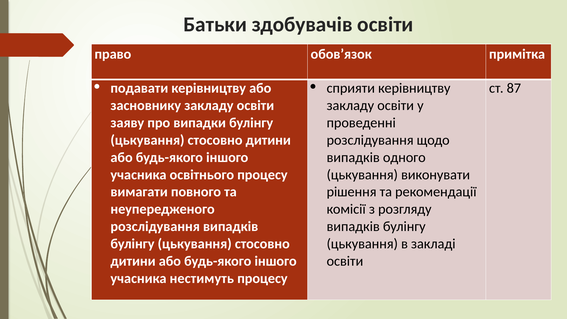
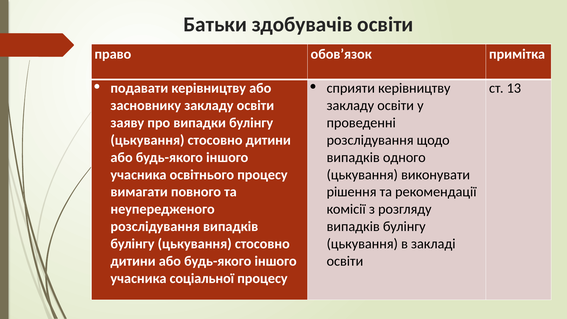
87: 87 -> 13 (514, 88)
нестимуть: нестимуть -> соціальної (202, 278)
